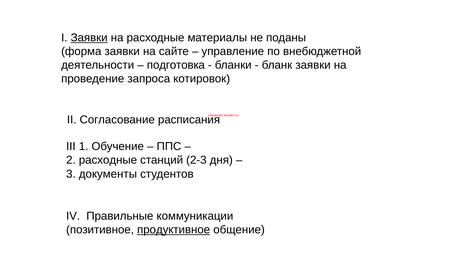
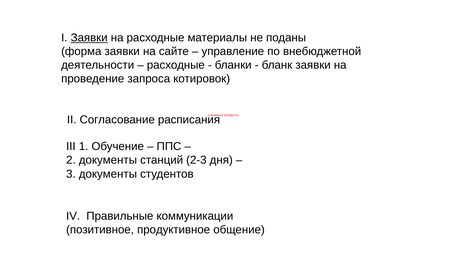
подготовка: подготовка -> расходные (176, 65)
2 расходные: расходные -> документы (108, 161)
продуктивное underline: present -> none (174, 230)
